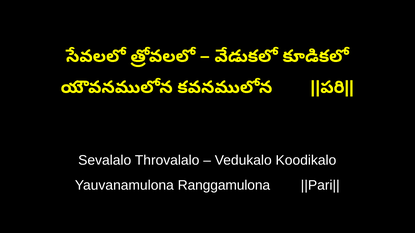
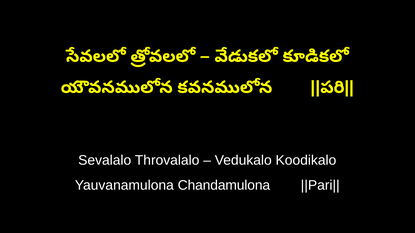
Ranggamulona: Ranggamulona -> Chandamulona (224, 186)
